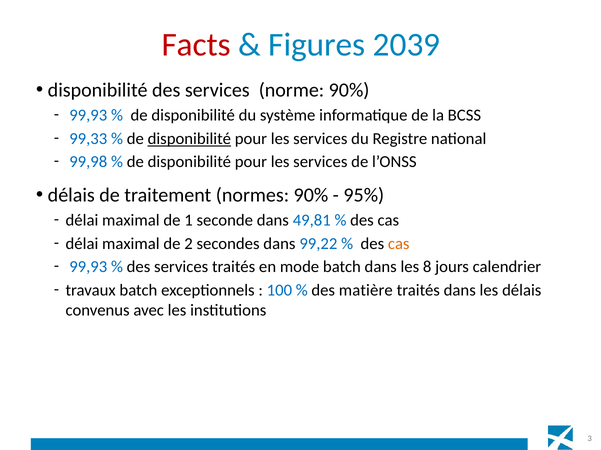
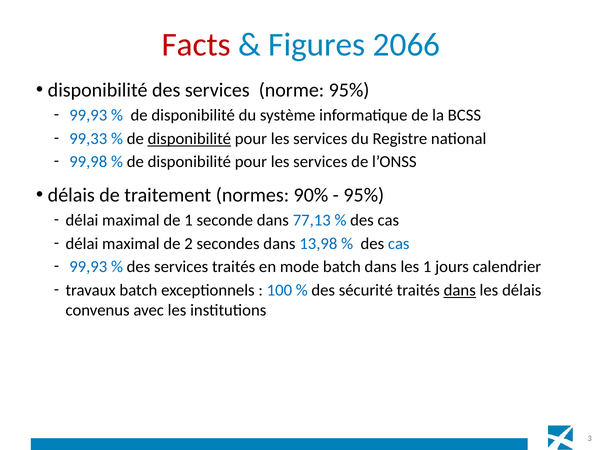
2039: 2039 -> 2066 (407, 45)
norme 90%: 90% -> 95% (349, 90)
49,81: 49,81 -> 77,13 (312, 221)
99,22: 99,22 -> 13,98 (318, 244)
cas colour: orange -> blue (399, 244)
les 8: 8 -> 1 (427, 267)
matière: matière -> sécurité (366, 291)
dans underline: none -> present (460, 291)
